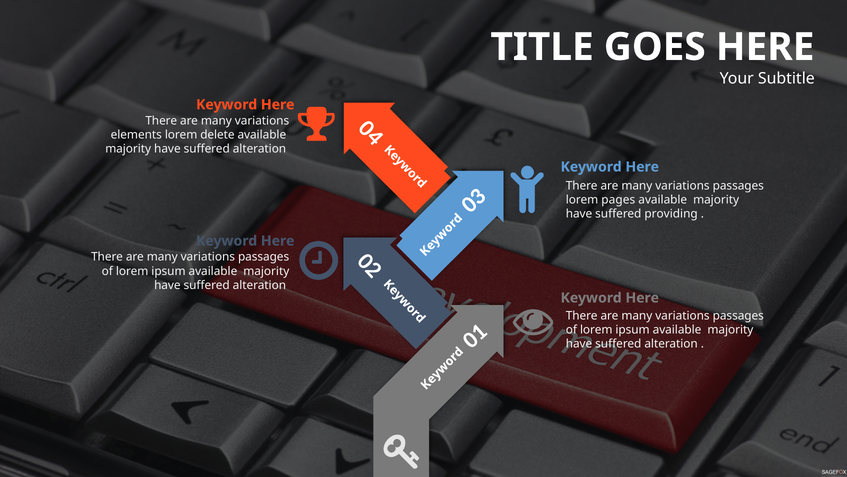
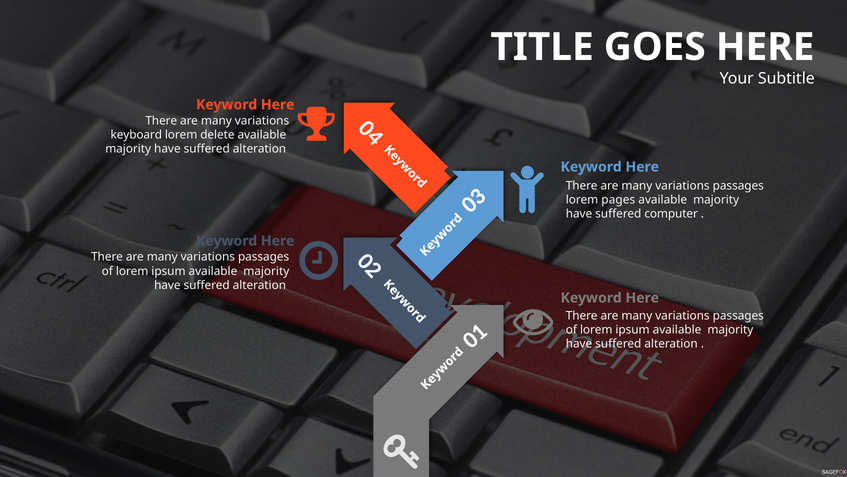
elements: elements -> keyboard (136, 135)
providing: providing -> computer (671, 214)
